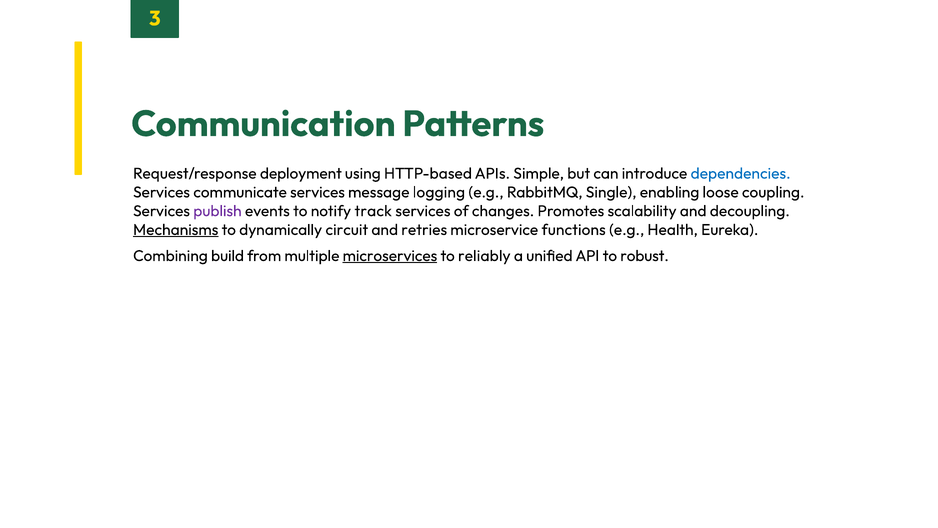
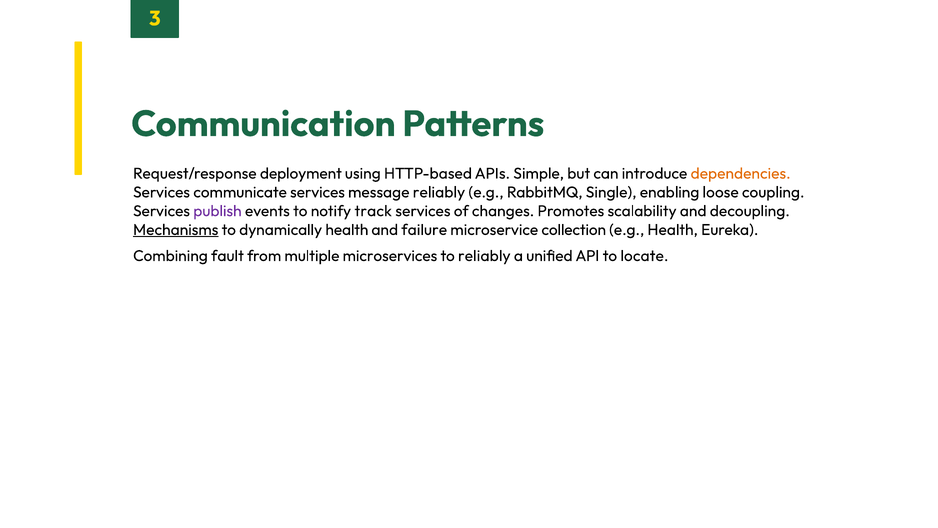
dependencies colour: blue -> orange (741, 173)
message logging: logging -> reliably (439, 192)
dynamically circuit: circuit -> health (347, 230)
retries: retries -> failure (424, 230)
functions: functions -> collection (574, 230)
build: build -> fault (227, 256)
microservices underline: present -> none (390, 256)
robust: robust -> locate (644, 256)
